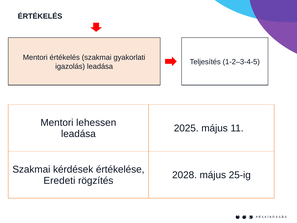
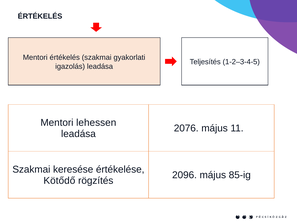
2025: 2025 -> 2076 (186, 128)
kérdések: kérdések -> keresése (73, 169)
2028: 2028 -> 2096 (184, 175)
25-ig: 25-ig -> 85-ig (240, 175)
Eredeti: Eredeti -> Kötődő (59, 180)
